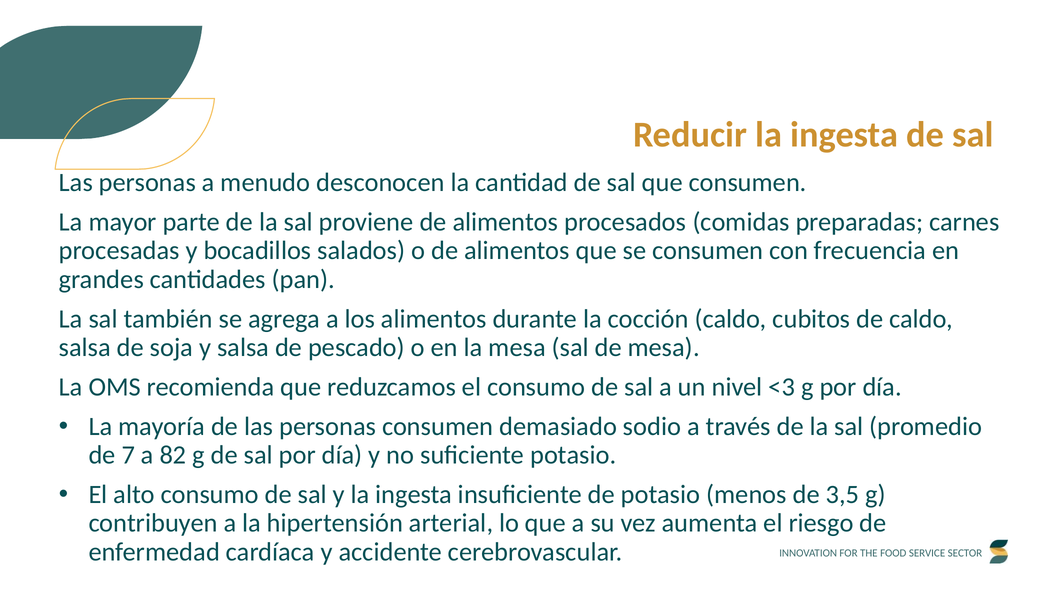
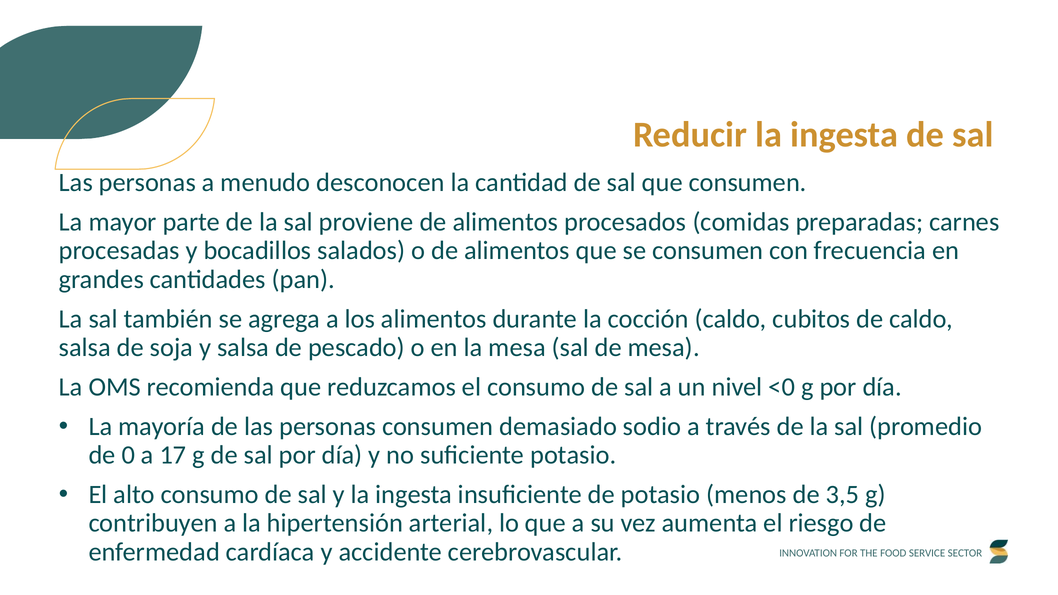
<3: <3 -> <0 (782, 387)
7: 7 -> 0 (128, 455)
82: 82 -> 17 (173, 455)
